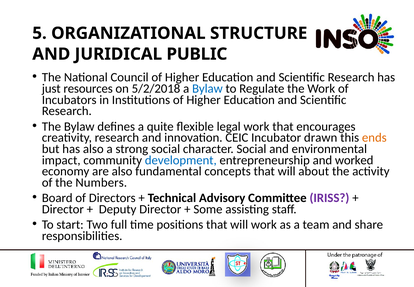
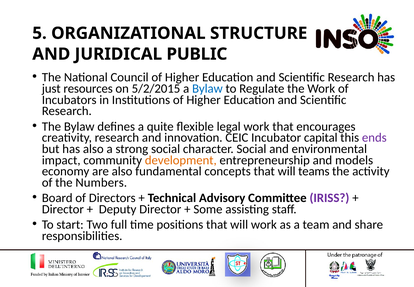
5/2/2018: 5/2/2018 -> 5/2/2015 (156, 89)
drawn: drawn -> capital (321, 138)
ends colour: orange -> purple (374, 138)
development colour: blue -> orange (181, 160)
worked: worked -> models (354, 160)
about: about -> teams (314, 171)
